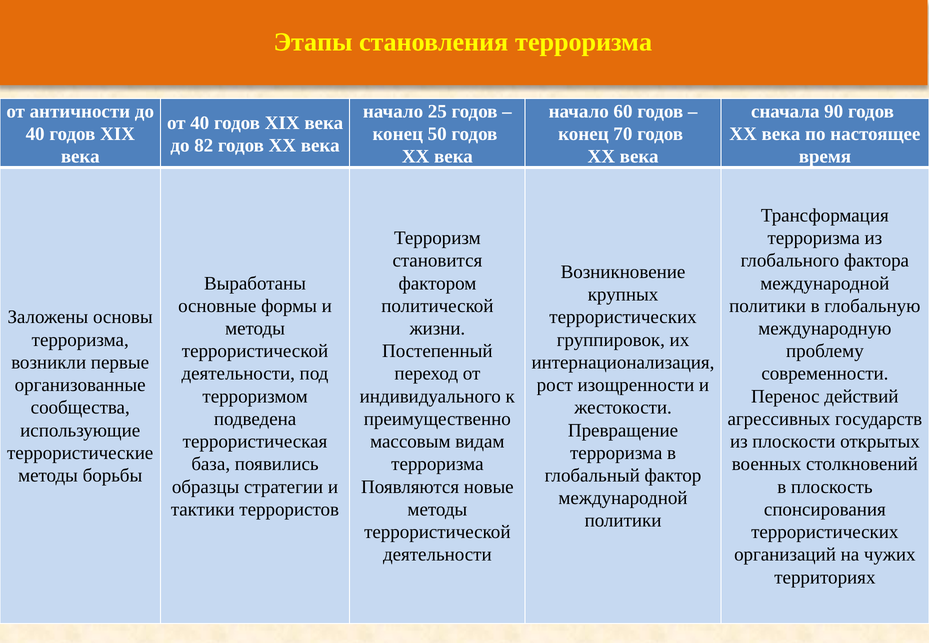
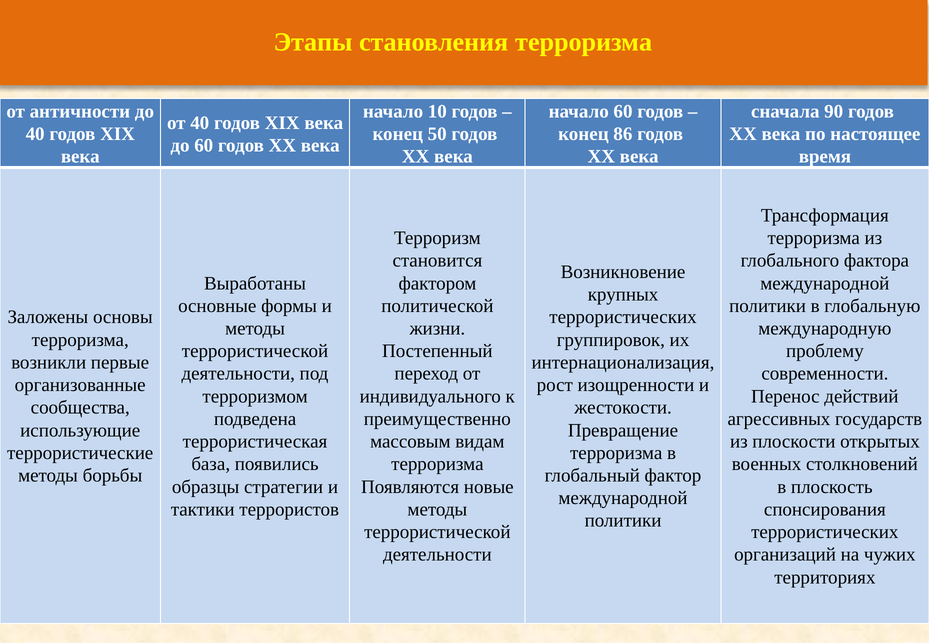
25: 25 -> 10 (437, 111)
70: 70 -> 86 (623, 134)
до 82: 82 -> 60 (204, 145)
